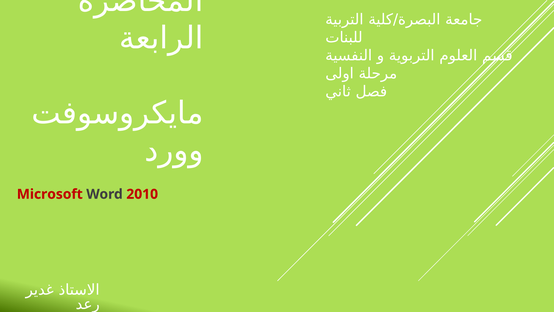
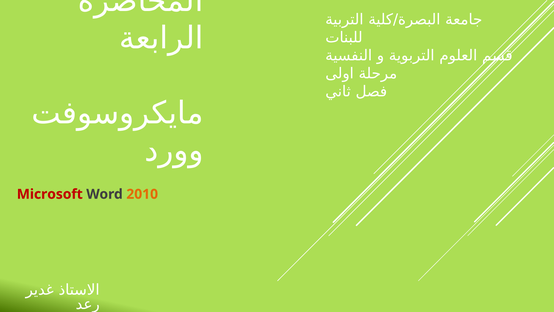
2010 colour: red -> orange (142, 194)
